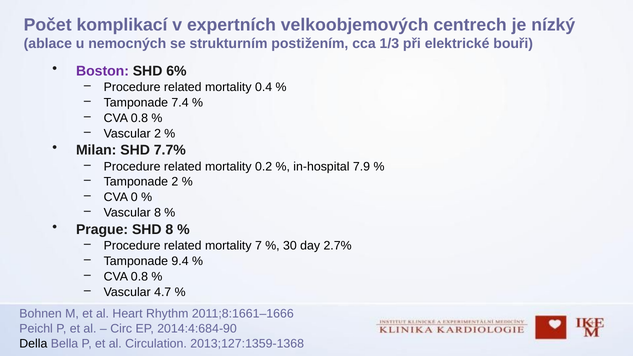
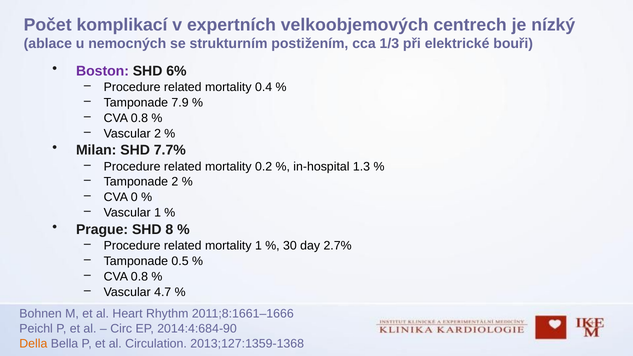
7.4: 7.4 -> 7.9 (180, 103)
7.9: 7.9 -> 1.3 (362, 167)
Vascular 8: 8 -> 1 (158, 213)
mortality 7: 7 -> 1 (258, 246)
9.4: 9.4 -> 0.5 (180, 261)
Della colour: black -> orange (33, 344)
